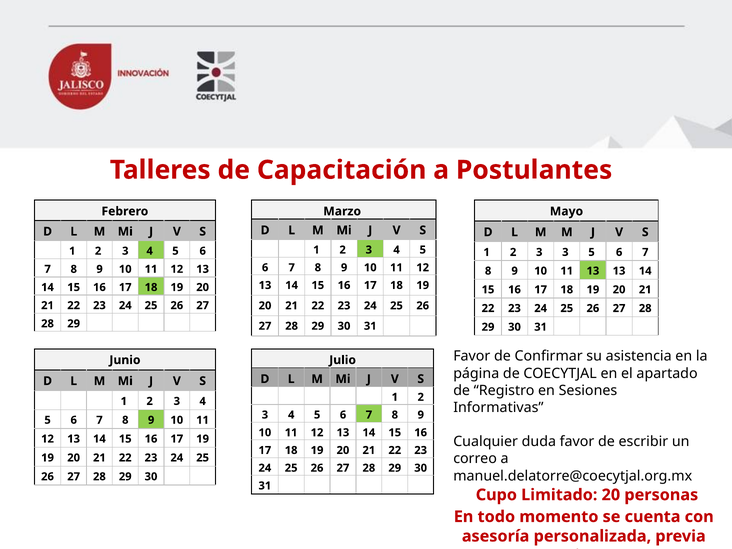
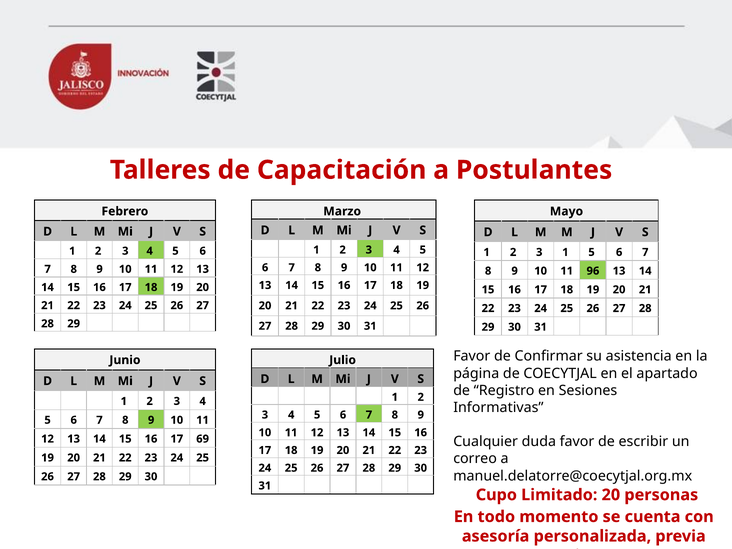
3 3: 3 -> 1 (565, 252)
11 13: 13 -> 96 (593, 271)
17 19: 19 -> 69 (203, 439)
